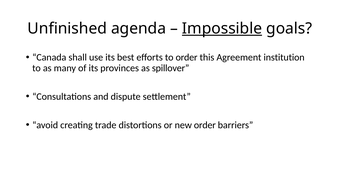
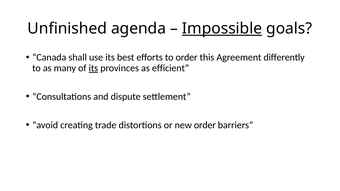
institution: institution -> differently (284, 57)
its underline: none -> present (93, 68)
spillover: spillover -> efficient (171, 68)
